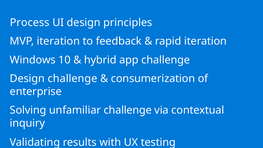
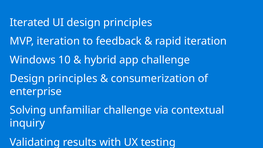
Process: Process -> Iterated (30, 22)
challenge: challenge -> principles (72, 79)
